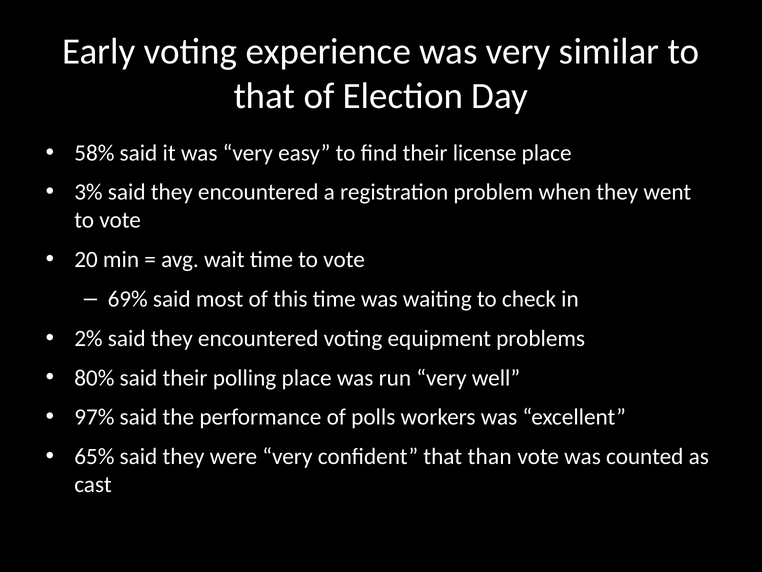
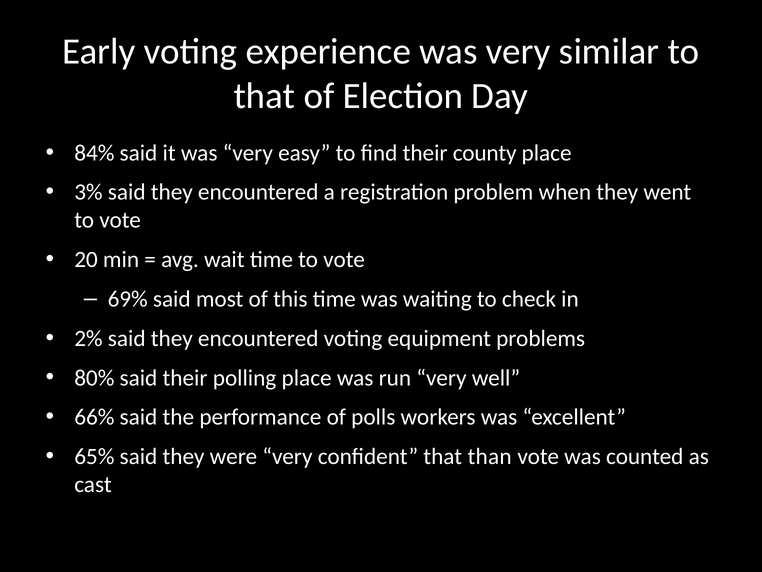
58%: 58% -> 84% (94, 153)
license: license -> county (485, 153)
97%: 97% -> 66% (94, 417)
